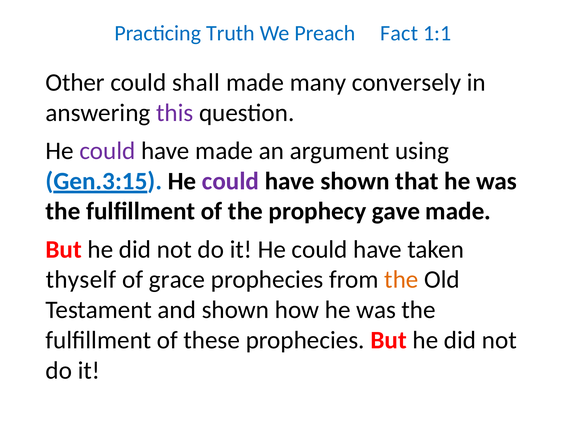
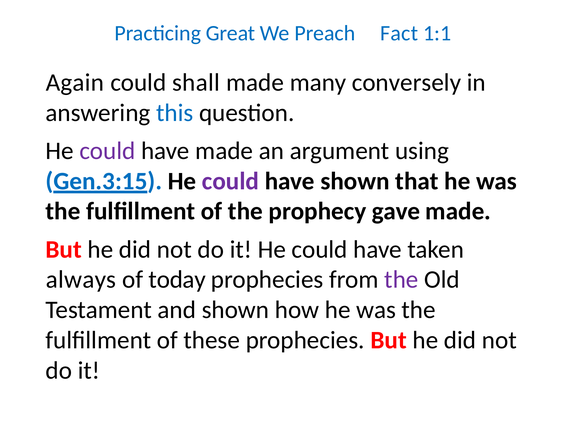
Truth: Truth -> Great (231, 33)
Other: Other -> Again (75, 82)
this colour: purple -> blue (175, 113)
thyself: thyself -> always (81, 279)
grace: grace -> today (177, 279)
the colour: orange -> purple (401, 279)
